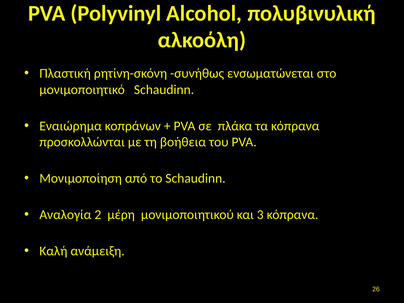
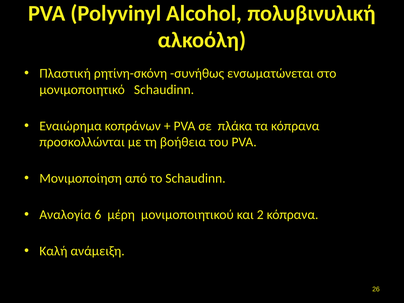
2: 2 -> 6 (98, 215)
3: 3 -> 2 (260, 215)
